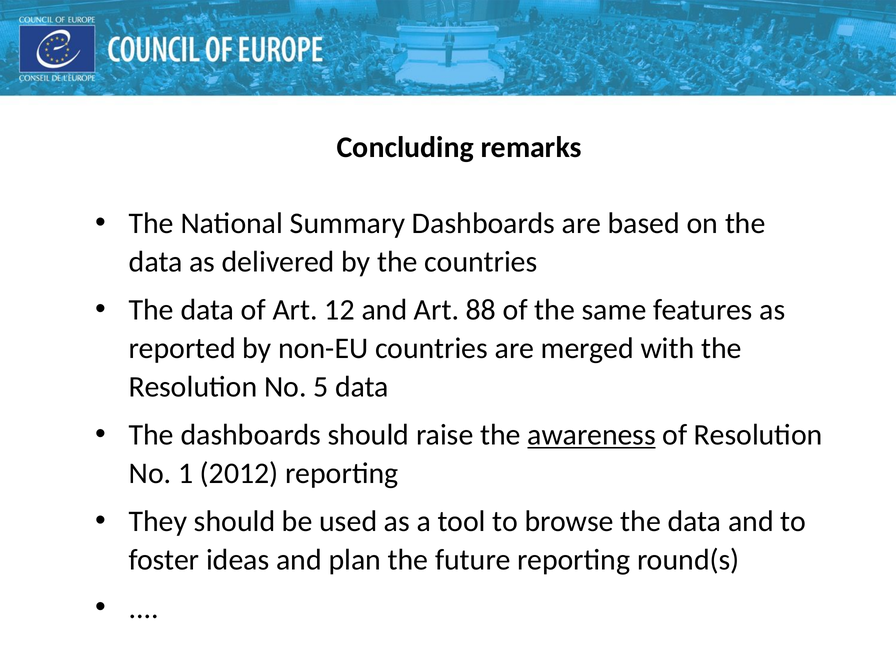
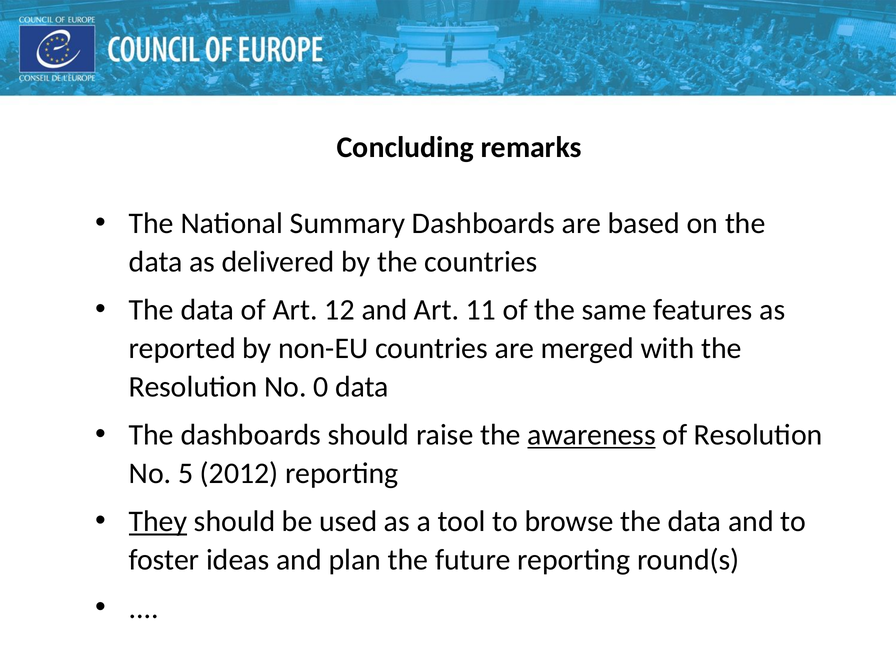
88: 88 -> 11 (481, 310)
5: 5 -> 0 (321, 387)
1: 1 -> 5 (186, 473)
They underline: none -> present (158, 522)
